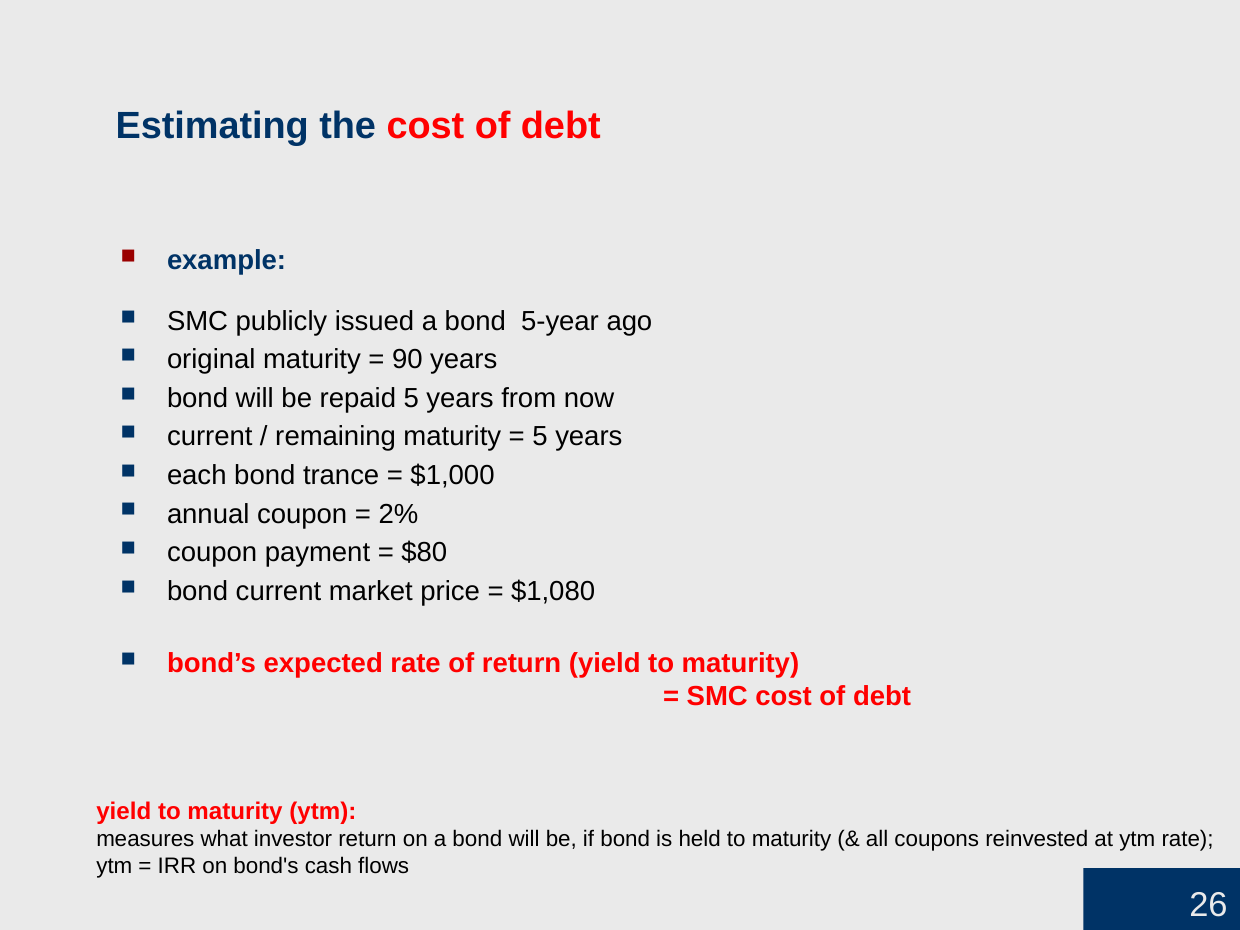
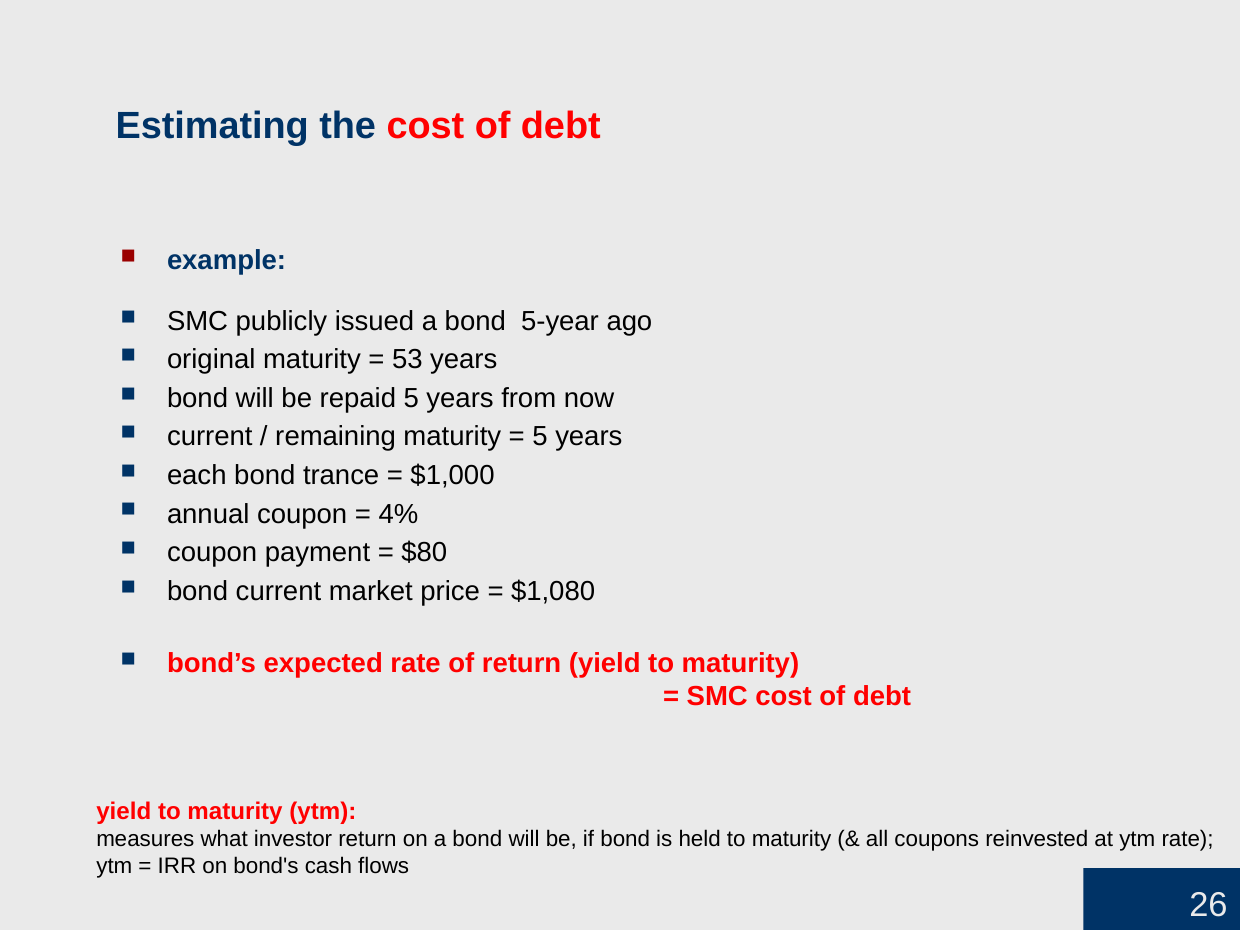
90: 90 -> 53 (407, 360)
2%: 2% -> 4% (398, 514)
